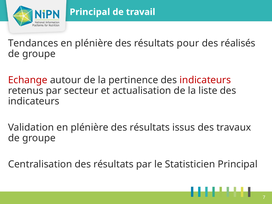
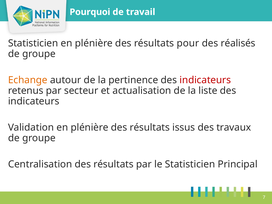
Principal: Principal -> Pourquoi (90, 12)
Tendances: Tendances -> Statisticien (33, 43)
Echange colour: red -> orange (28, 80)
